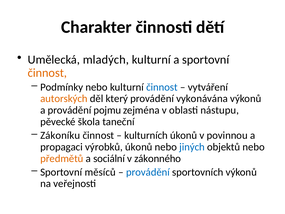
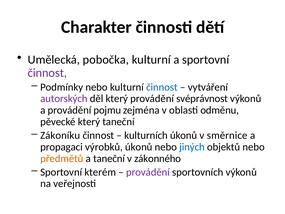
mladých: mladých -> pobočka (106, 60)
činnost colour: orange -> purple (47, 73)
autorských colour: orange -> purple (64, 99)
vykonávána: vykonávána -> svéprávnost (202, 99)
nástupu: nástupu -> odměnu (220, 110)
pěvecké škola: škola -> který (89, 122)
povinnou: povinnou -> směrnice (227, 135)
a sociální: sociální -> taneční (109, 158)
měsíců: měsíců -> kterém (100, 172)
provádění colour: blue -> purple (148, 172)
